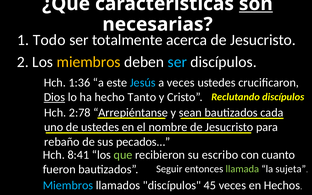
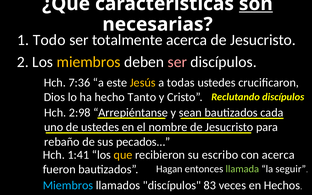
ser colour: light blue -> pink (177, 62)
1:36: 1:36 -> 7:36 (79, 83)
Jesús colour: light blue -> yellow (143, 83)
a veces: veces -> todas (181, 83)
Dios underline: present -> none (54, 97)
2:78: 2:78 -> 2:98 (80, 113)
8:41: 8:41 -> 1:41 (78, 155)
que colour: light green -> yellow (123, 155)
con cuanto: cuanto -> acerca (278, 155)
Seguir: Seguir -> Hagan (169, 169)
sujeta: sujeta -> seguir (291, 169)
45: 45 -> 83 (210, 185)
